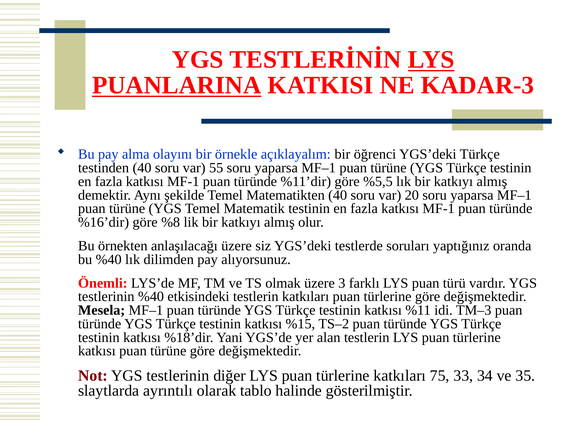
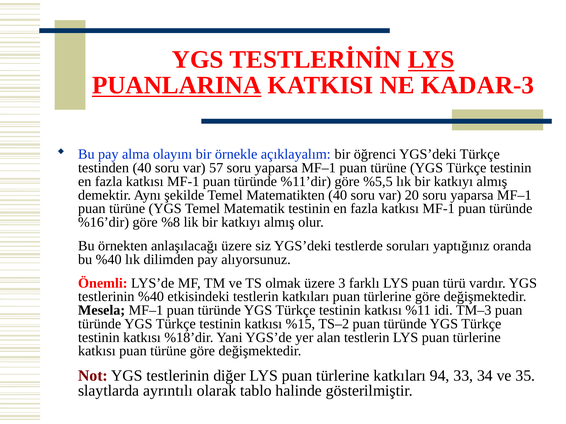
55: 55 -> 57 (216, 168)
75: 75 -> 94 (440, 376)
